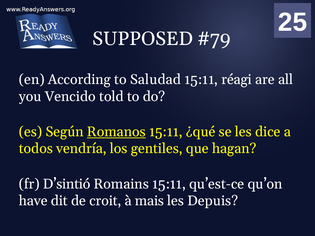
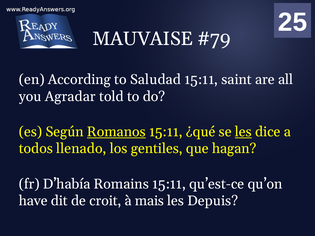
SUPPOSED: SUPPOSED -> MAUVAISE (143, 39)
réagi: réagi -> saint (237, 80)
Vencido: Vencido -> Agradar (70, 96)
les underline: none -> present (243, 132)
vendría: vendría -> llenado (81, 149)
D’sintió: D’sintió -> D’había (67, 184)
